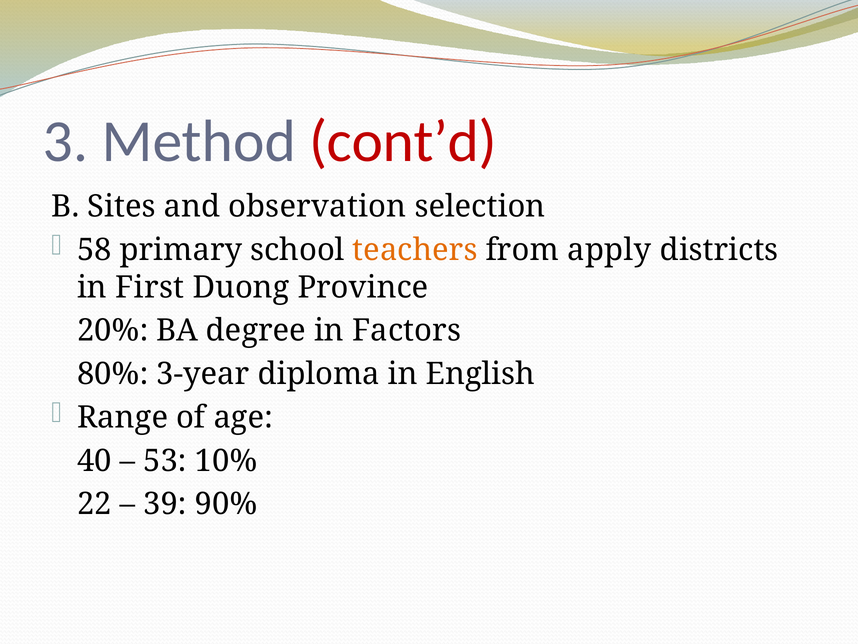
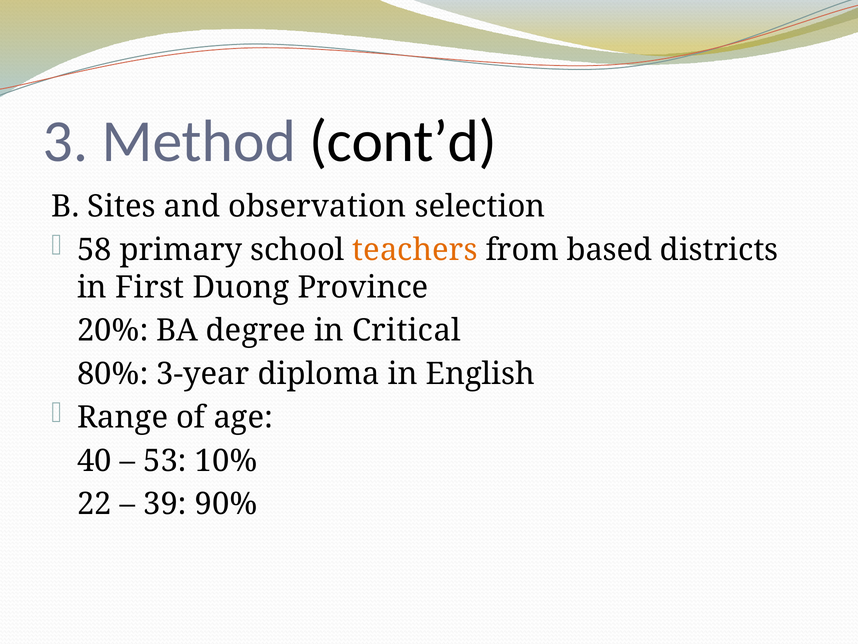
cont’d colour: red -> black (403, 142)
apply: apply -> based (609, 250)
Factors: Factors -> Critical (406, 330)
